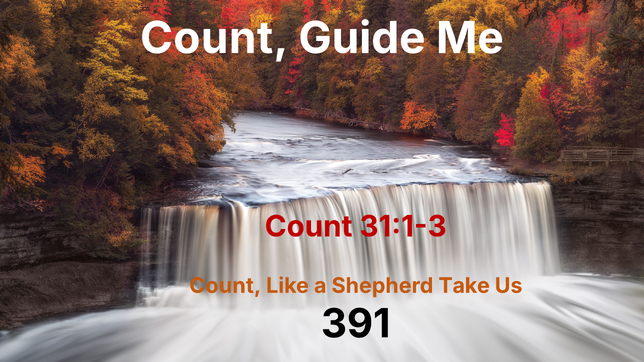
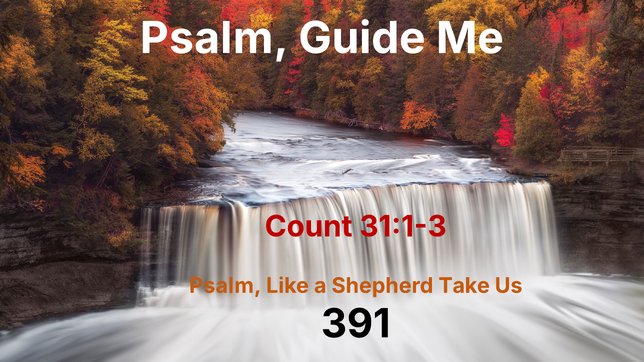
Count: Count -> Psalm (214, 39)
Count: Count -> Psalm (225, 286)
